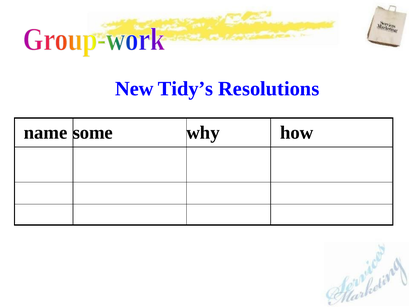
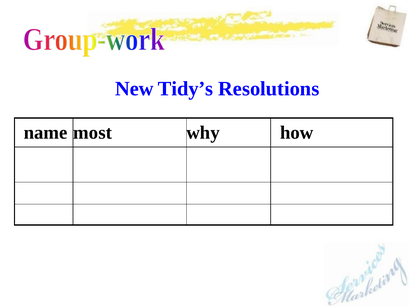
some: some -> most (93, 133)
